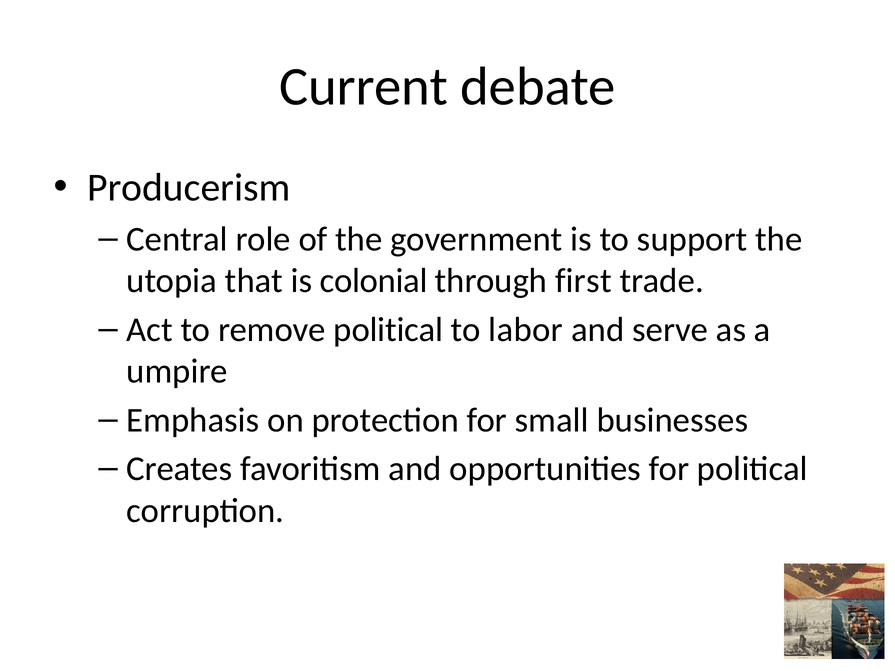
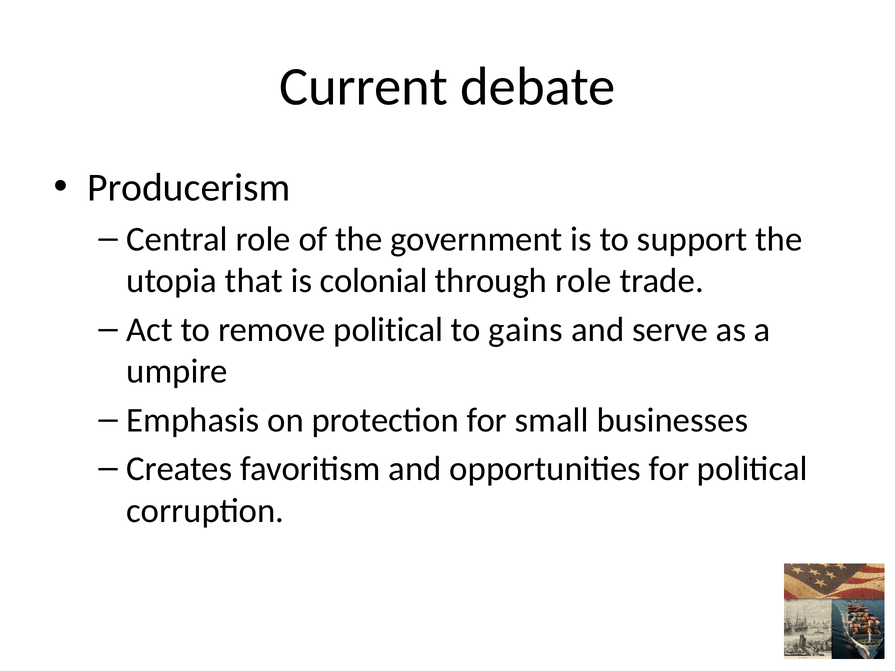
through first: first -> role (583, 281)
labor: labor -> gains (526, 330)
